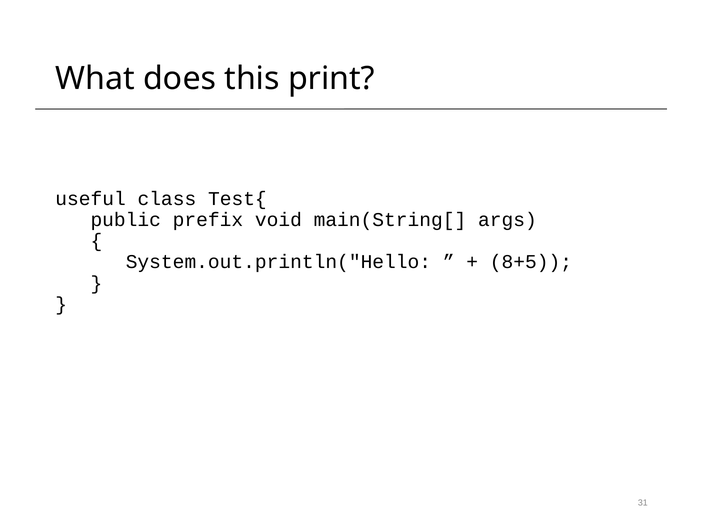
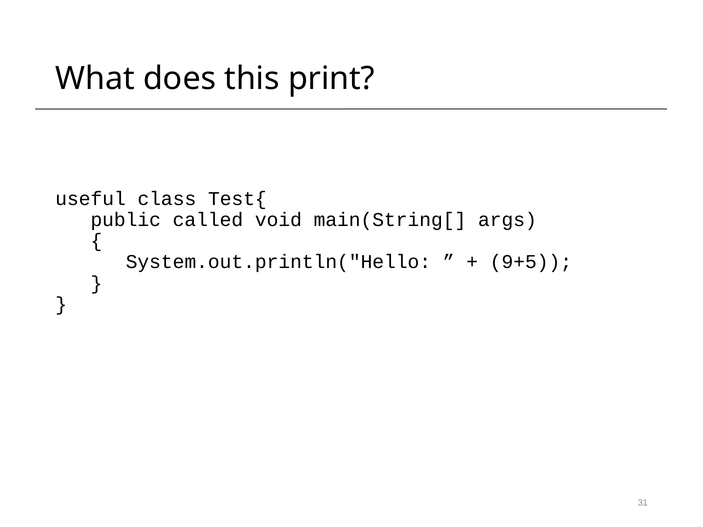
prefix: prefix -> called (208, 220)
8+5: 8+5 -> 9+5 (531, 262)
